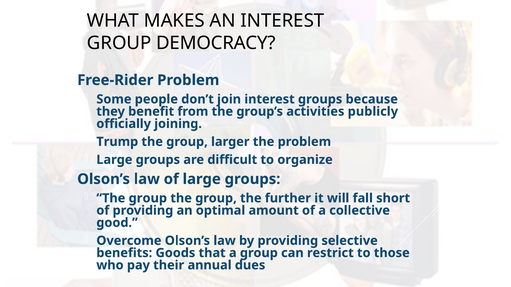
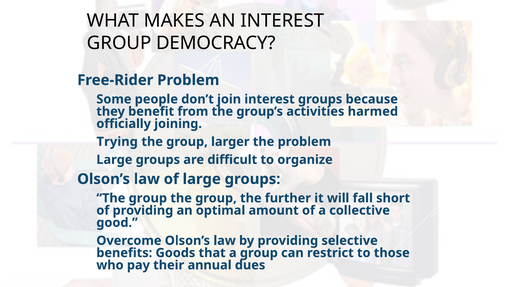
publicly: publicly -> harmed (373, 112)
Trump: Trump -> Trying (117, 142)
